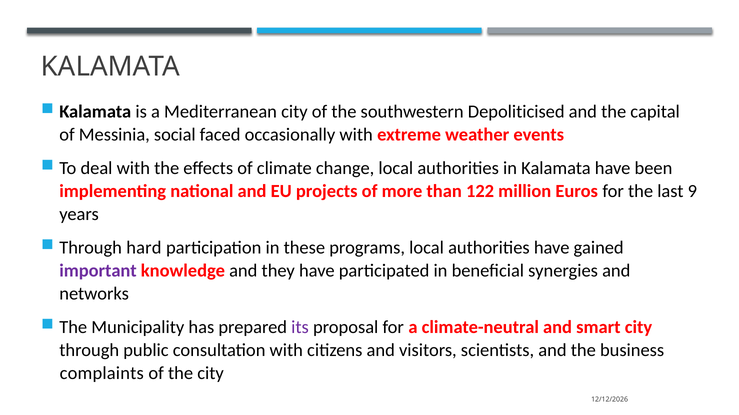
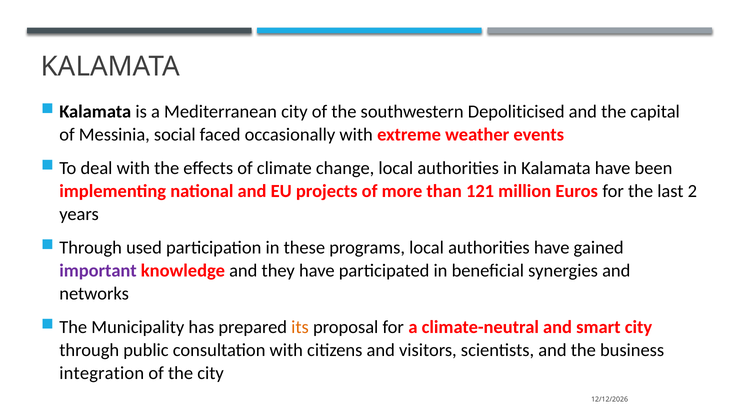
122: 122 -> 121 (480, 191)
9: 9 -> 2 (692, 191)
hard: hard -> used (144, 248)
its colour: purple -> orange (300, 328)
complaints: complaints -> integration (102, 374)
